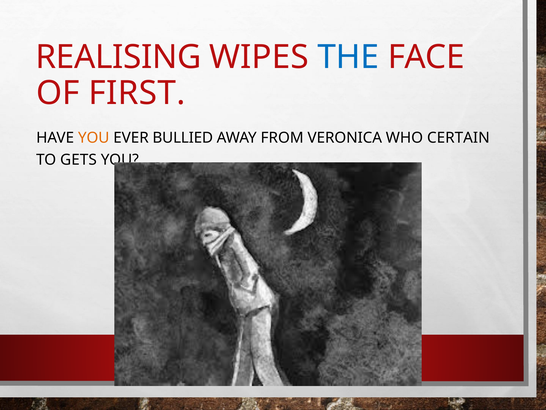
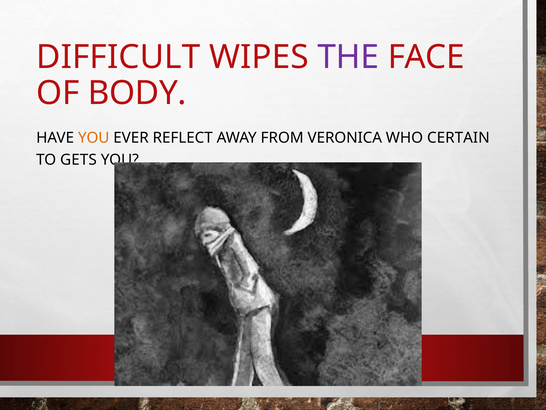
REALISING: REALISING -> DIFFICULT (118, 57)
THE colour: blue -> purple (348, 57)
FIRST: FIRST -> BODY (137, 93)
BULLIED: BULLIED -> REFLECT (183, 138)
